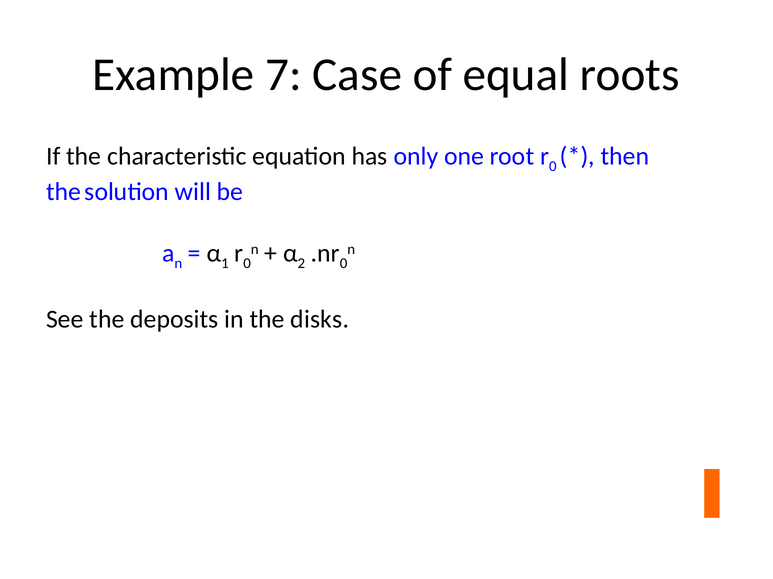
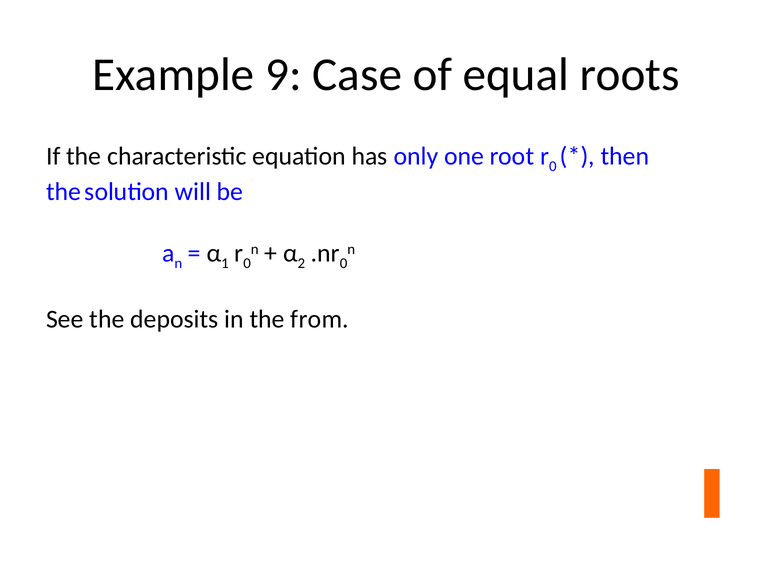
7: 7 -> 9 (283, 75)
disks: disks -> from (320, 320)
